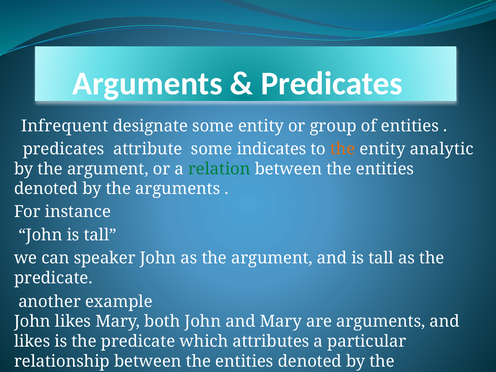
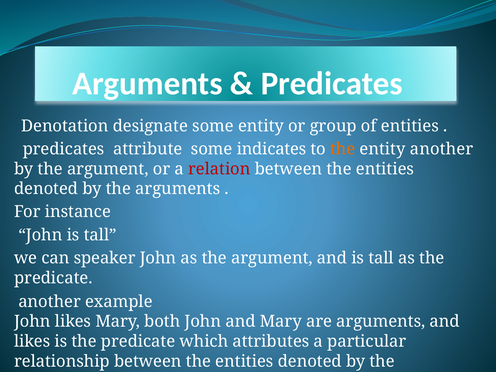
Infrequent: Infrequent -> Denotation (65, 126)
entity analytic: analytic -> another (442, 149)
relation colour: green -> red (219, 169)
